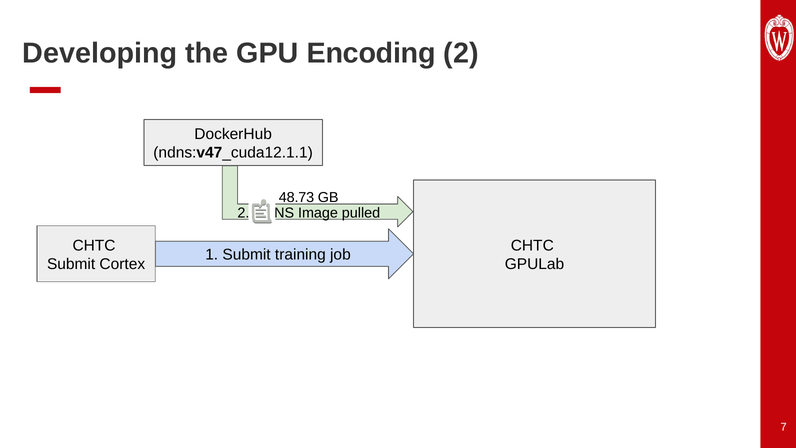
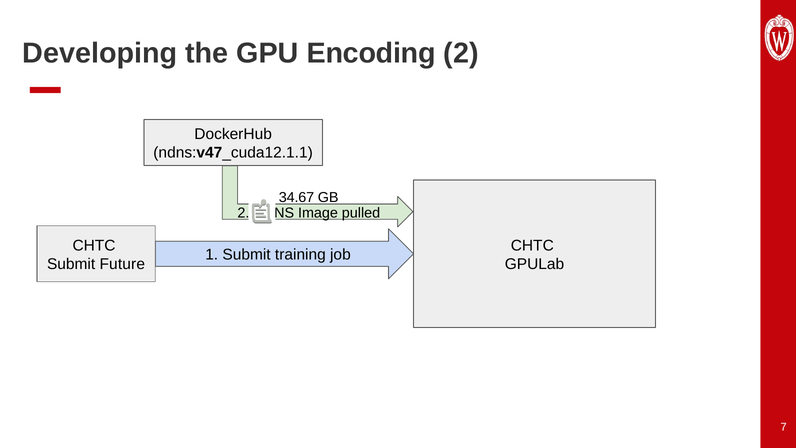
48.73: 48.73 -> 34.67 (297, 197)
Cortex: Cortex -> Future (122, 264)
